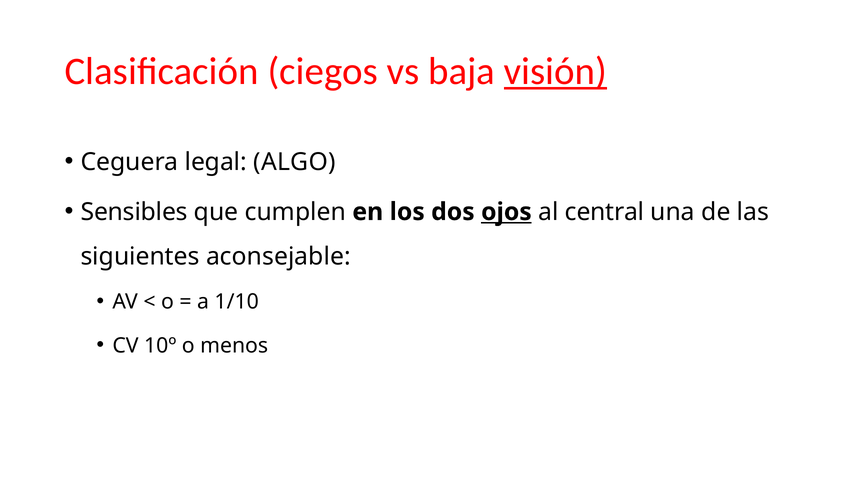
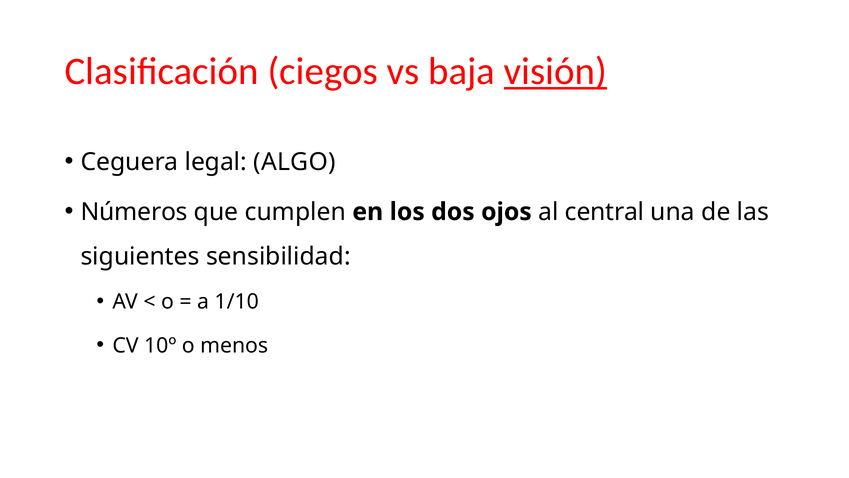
Sensibles: Sensibles -> Números (134, 212)
ojos underline: present -> none (506, 212)
aconsejable: aconsejable -> sensibilidad (278, 256)
